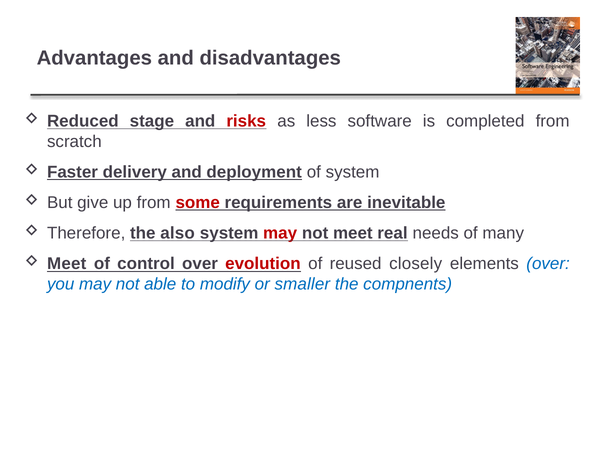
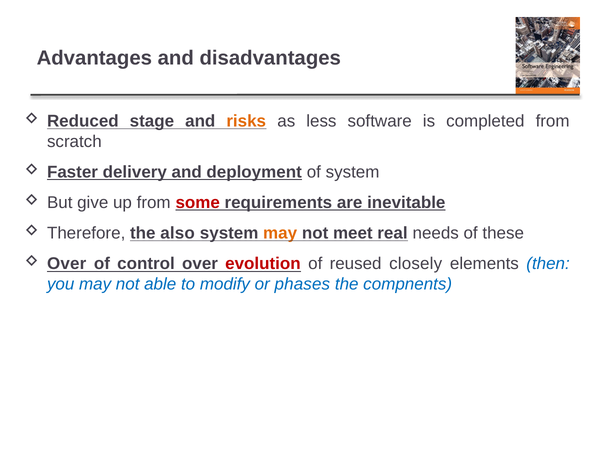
risks colour: red -> orange (246, 121)
may colour: red -> orange (280, 233)
many: many -> these (503, 233)
Meet: Meet -> Over (67, 264)
elements over: over -> then (548, 264)
smaller: smaller -> phases (302, 284)
